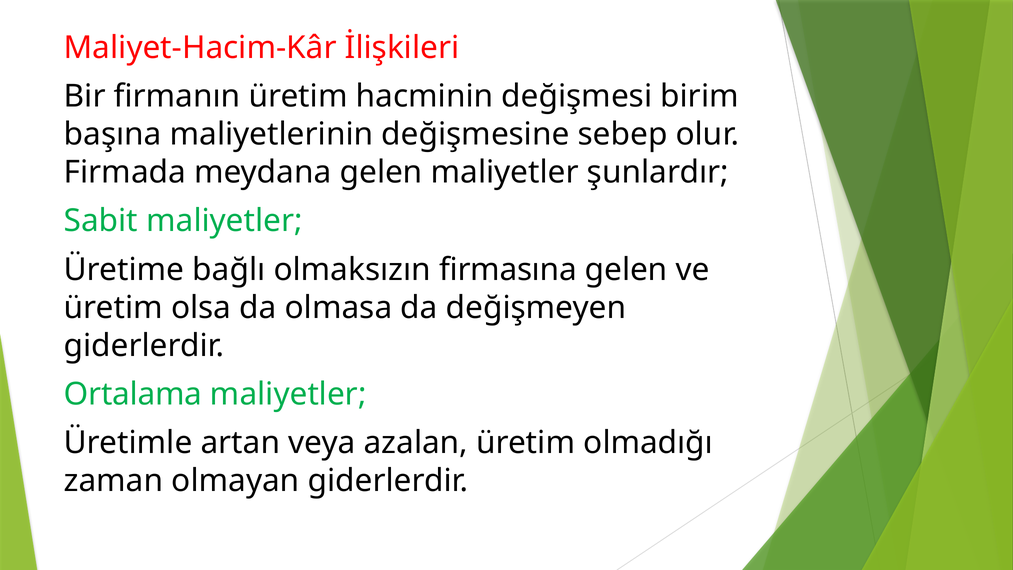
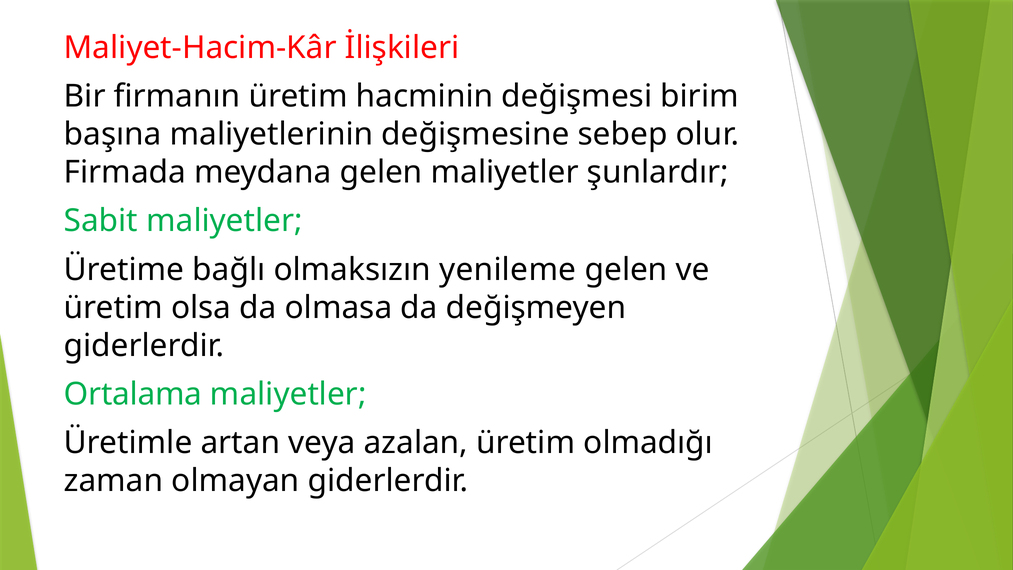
firmasına: firmasına -> yenileme (508, 269)
